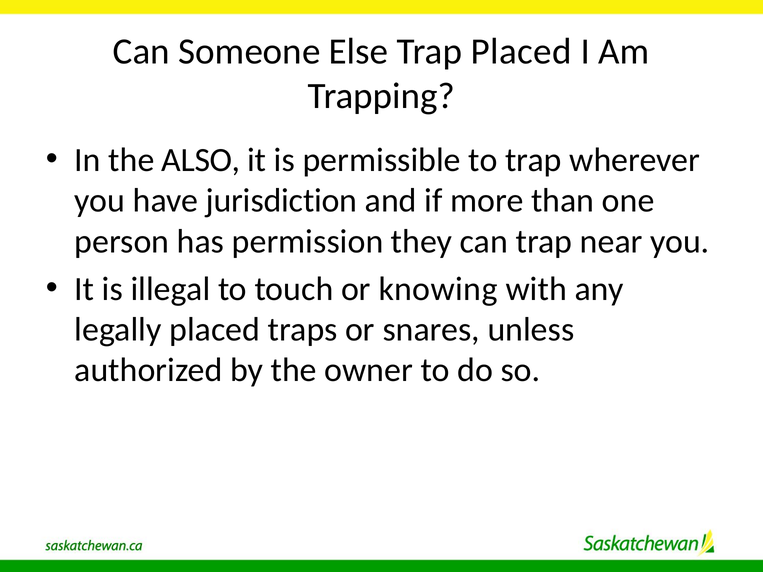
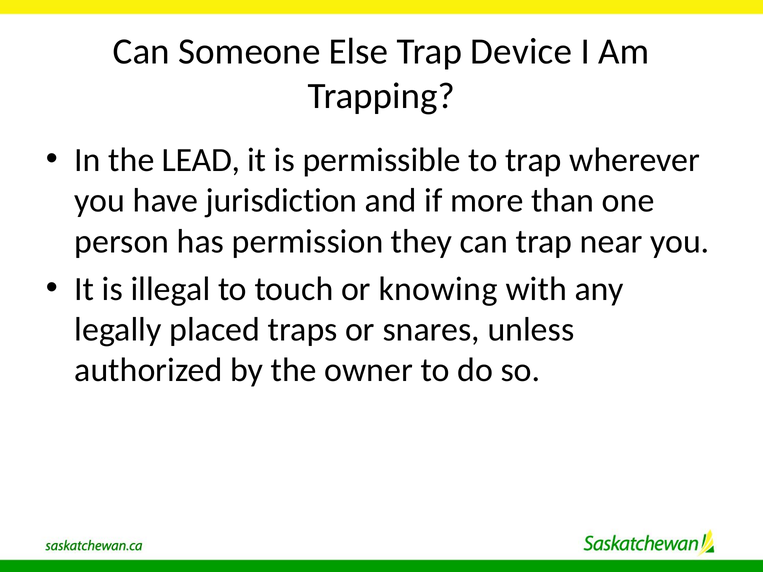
Trap Placed: Placed -> Device (521, 52)
ALSO: ALSO -> LEAD (201, 160)
